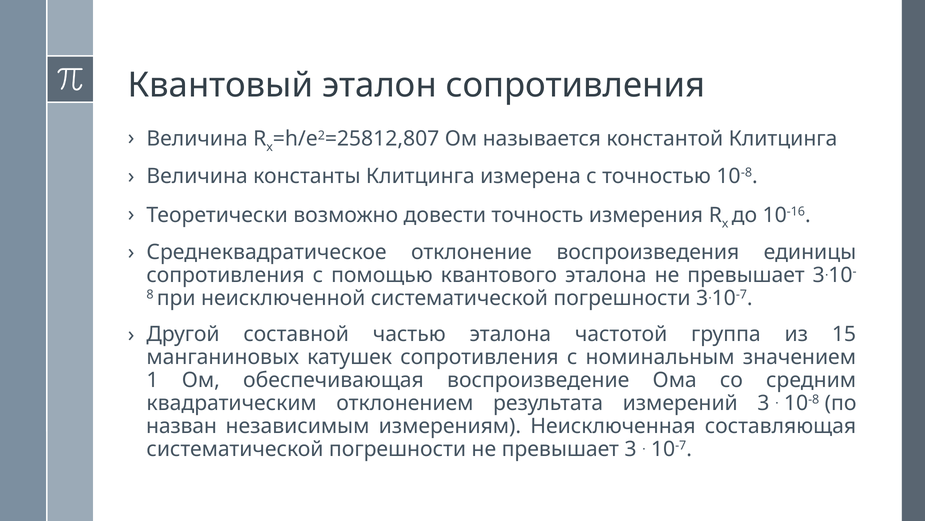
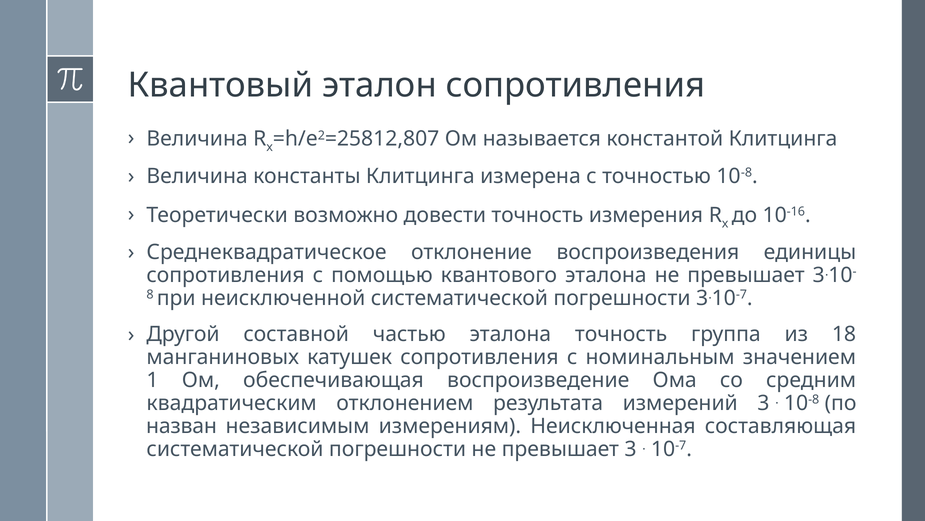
эталона частотой: частотой -> точность (621, 334)
15: 15 -> 18 (844, 334)
